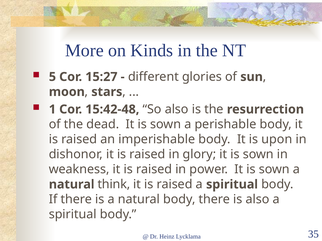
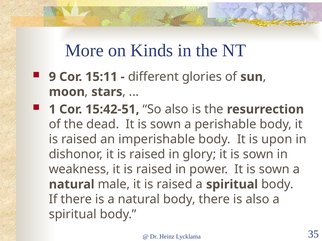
5: 5 -> 9 (52, 77)
15:27: 15:27 -> 15:11 (101, 77)
15:42-48: 15:42-48 -> 15:42-51 (112, 110)
think: think -> male (114, 185)
